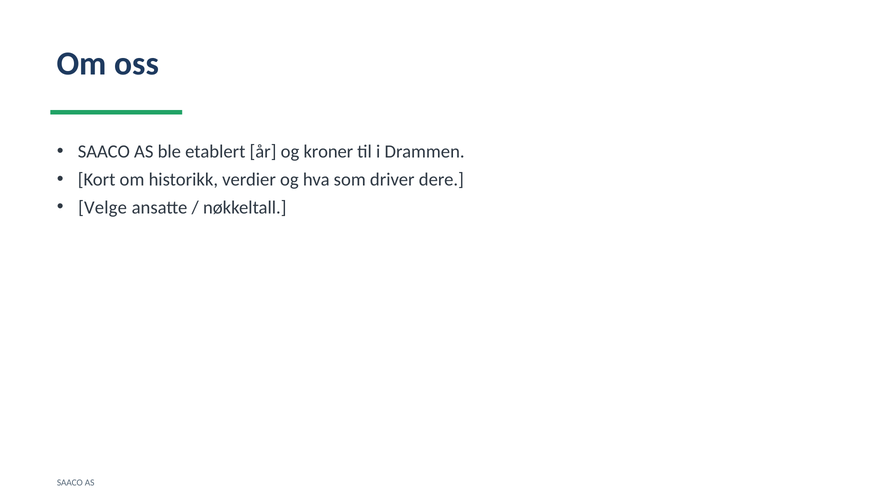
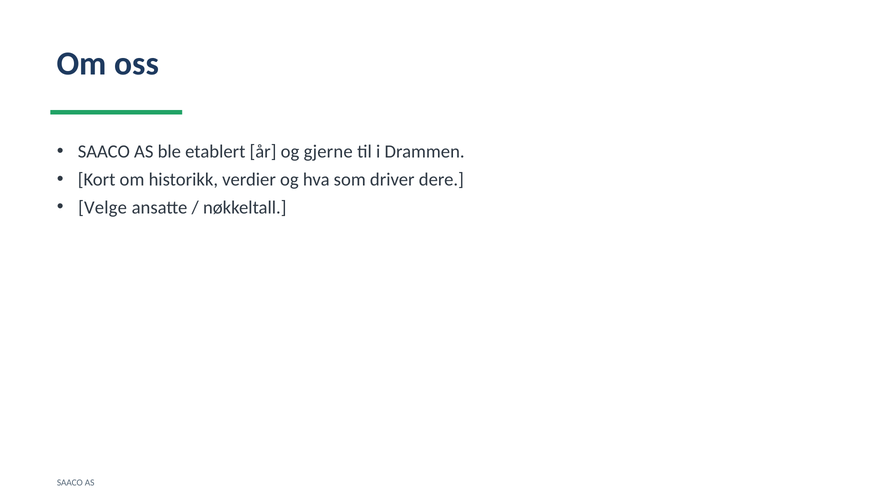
kroner: kroner -> gjerne (328, 151)
